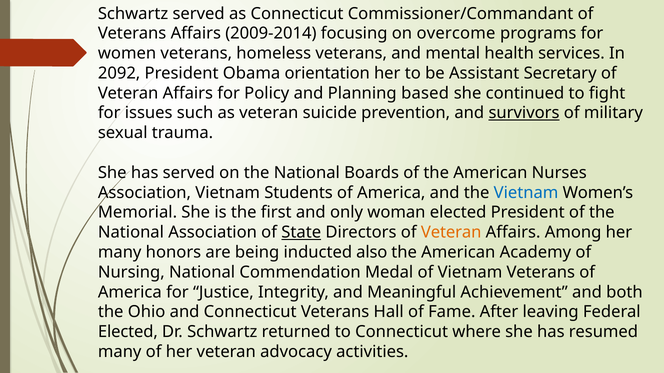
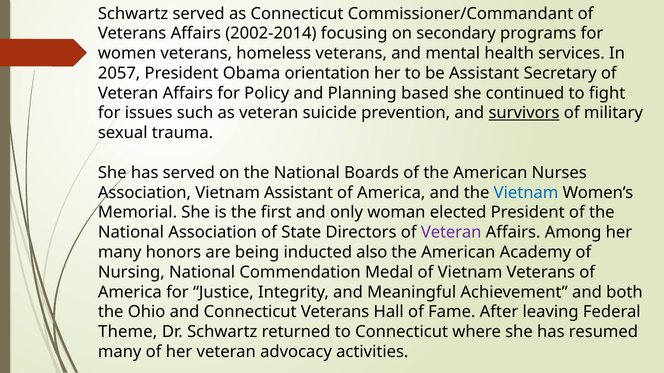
2009-2014: 2009-2014 -> 2002-2014 (271, 33)
overcome: overcome -> secondary (456, 33)
2092: 2092 -> 2057 (119, 73)
Vietnam Students: Students -> Assistant (299, 193)
State underline: present -> none (301, 233)
Veteran colour: orange -> purple (451, 233)
Elected: Elected -> Theme (128, 332)
